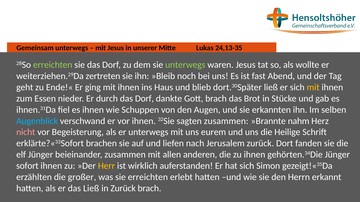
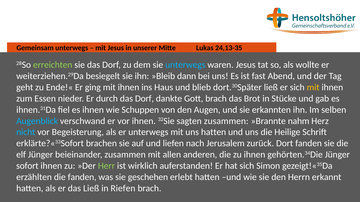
unterwegs colour: light green -> light blue (185, 65)
zertreten: zertreten -> besiegelt (103, 76)
noch: noch -> dann (187, 76)
nicht colour: pink -> light blue (26, 132)
uns eurem: eurem -> hatten (214, 132)
Herr colour: yellow -> light green (106, 166)
die großer: großer -> fanden (82, 177)
sie erreichten: erreichten -> geschehen (148, 177)
in Zurück: Zurück -> Riefen (123, 189)
